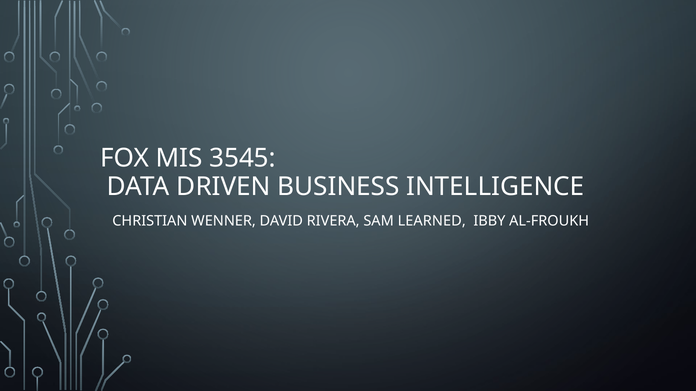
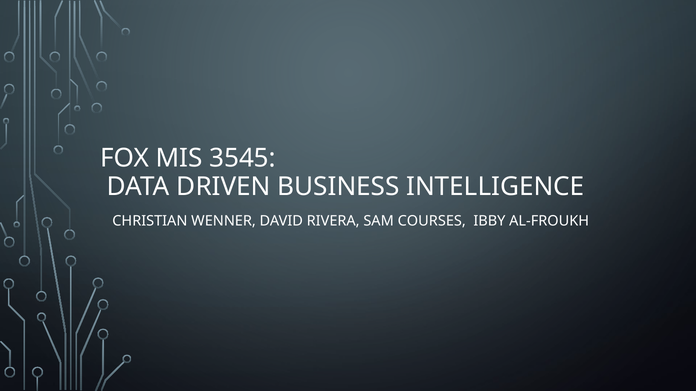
LEARNED: LEARNED -> COURSES (432, 221)
